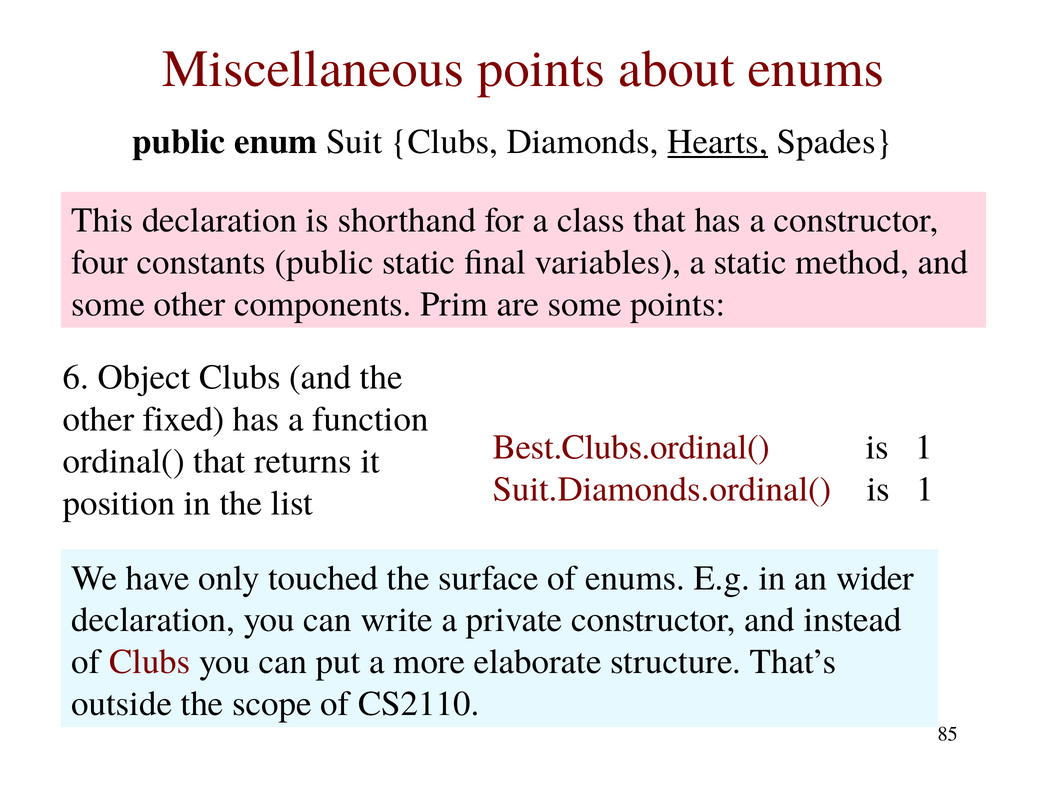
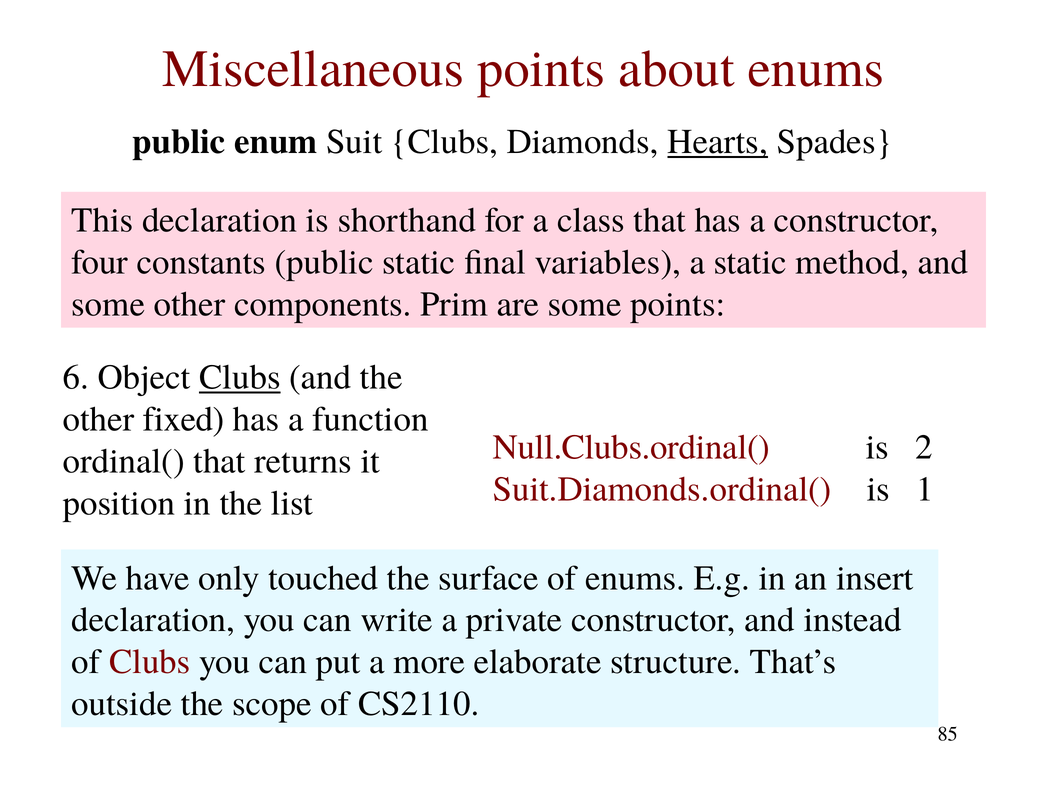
Clubs underline: none -> present (240, 378)
Best.Clubs.ordinal(: Best.Clubs.ordinal( -> Null.Clubs.ordinal( (631, 447)
1: 1 -> 2 (924, 447)
wider: wider -> insert (875, 578)
